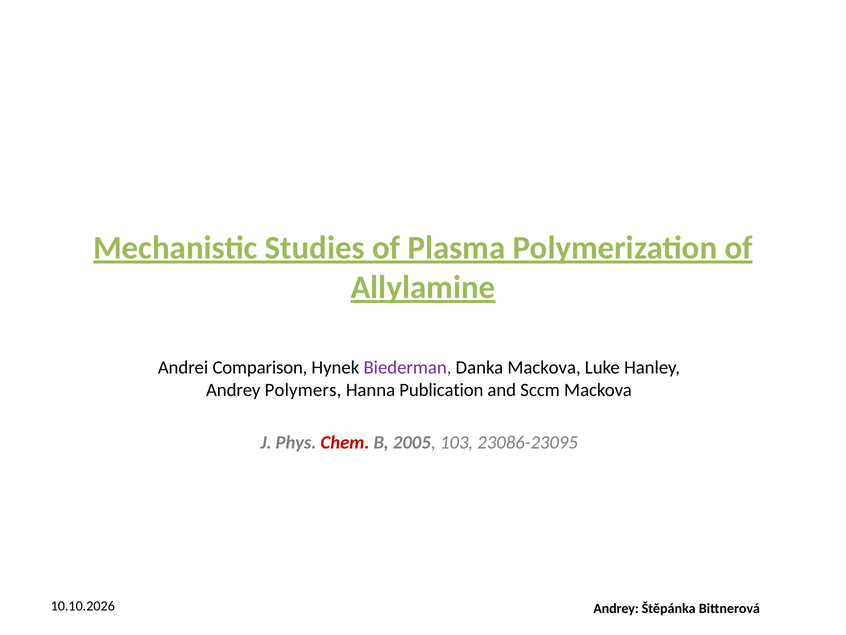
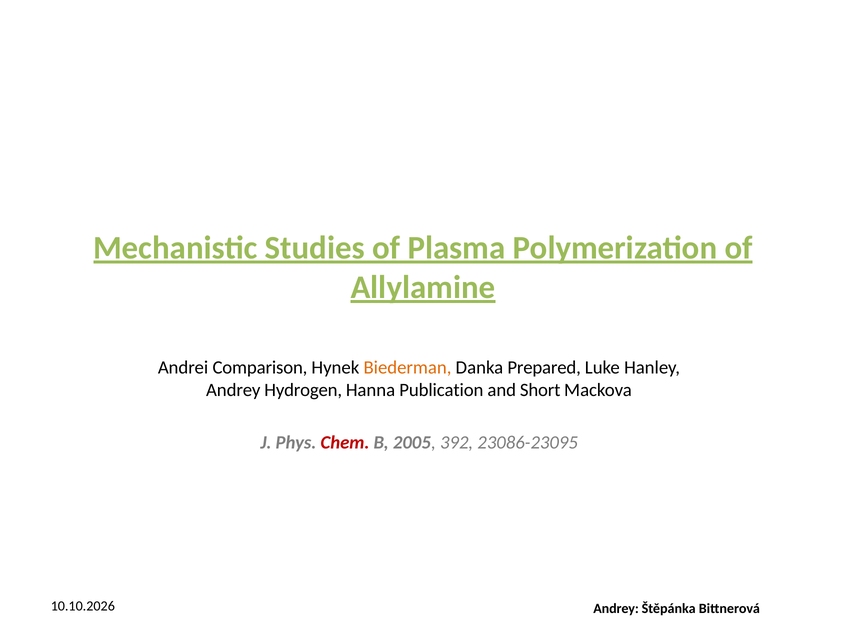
Biederman colour: purple -> orange (407, 367)
Danka Mackova: Mackova -> Prepared (544, 367)
Polymers: Polymers -> Hydrogen (303, 390)
Sccm: Sccm -> Short (540, 390)
103: 103 -> 392 (457, 442)
